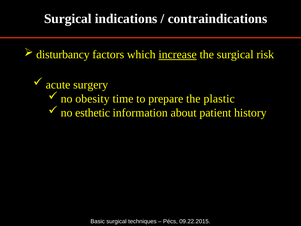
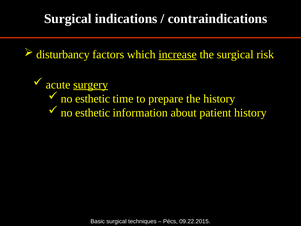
surgery underline: none -> present (91, 85)
obesity: obesity -> esthetic (93, 99)
the plastic: plastic -> history (219, 99)
